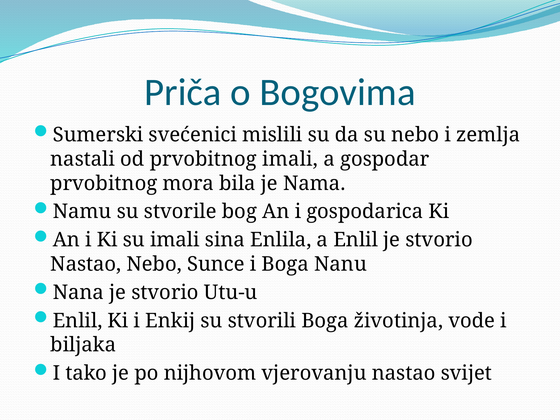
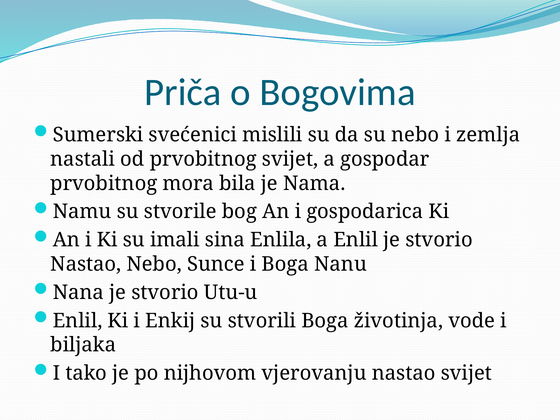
prvobitnog imali: imali -> svijet (290, 159)
